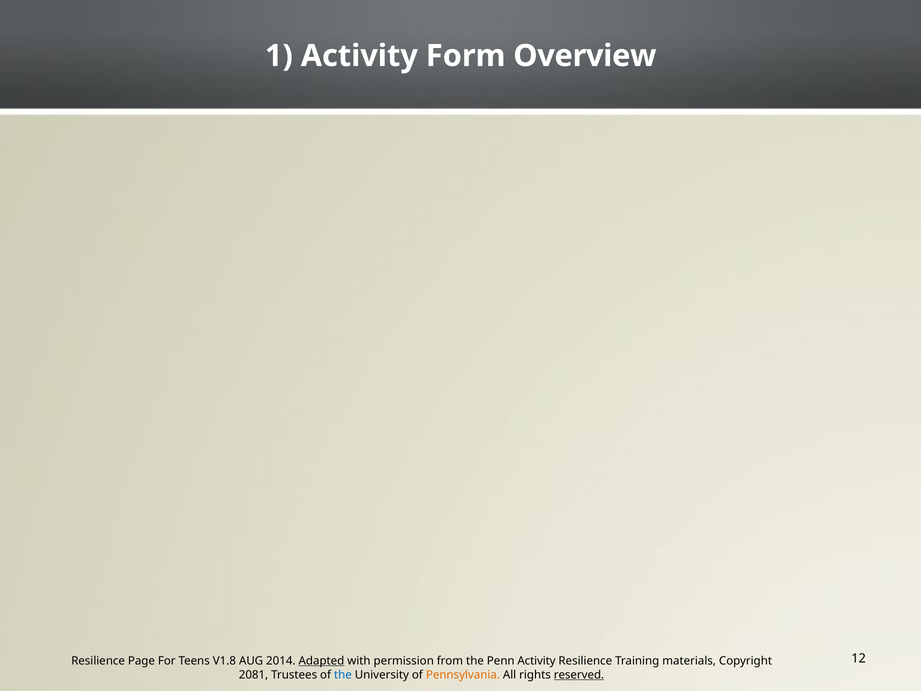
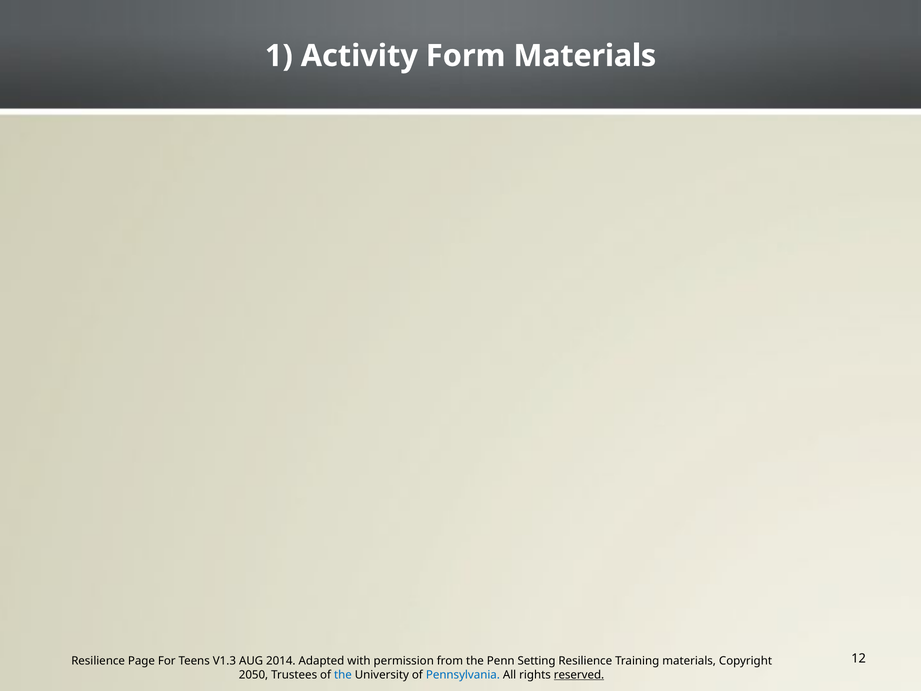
Form Overview: Overview -> Materials (585, 56)
V1.8: V1.8 -> V1.3 (224, 661)
Adapted underline: present -> none (321, 661)
Penn Activity: Activity -> Setting (537, 661)
2081: 2081 -> 2050 (253, 675)
Pennsylvania colour: orange -> blue (463, 675)
